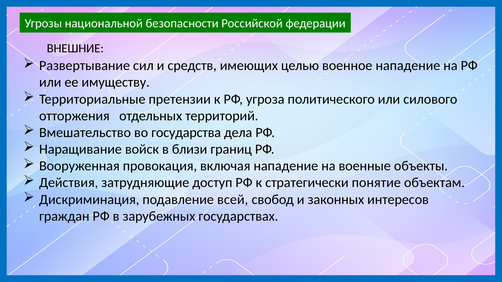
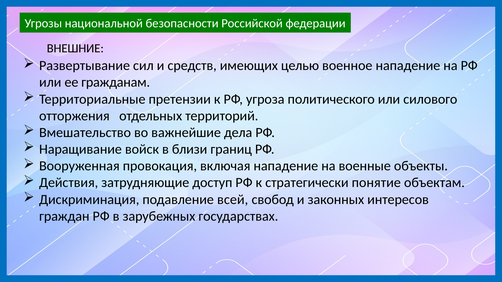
имуществу: имуществу -> гражданам (116, 83)
государства: государства -> важнейшие (186, 133)
